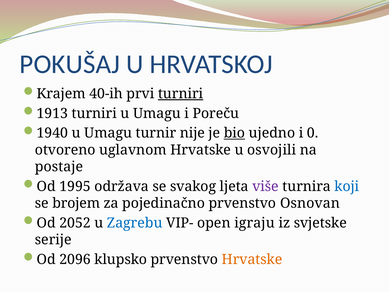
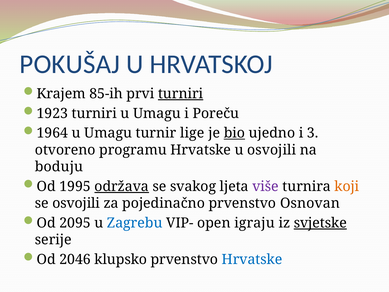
40-ih: 40-ih -> 85-ih (106, 94)
1913: 1913 -> 1923 (52, 113)
1940: 1940 -> 1964 (52, 133)
nije: nije -> lige (192, 133)
0: 0 -> 3 (313, 133)
uglavnom: uglavnom -> programu (133, 150)
postaje: postaje -> boduju (59, 167)
održava underline: none -> present (122, 186)
koji colour: blue -> orange (347, 186)
se brojem: brojem -> osvojili (76, 203)
2052: 2052 -> 2095 (75, 223)
svjetske underline: none -> present (320, 223)
2096: 2096 -> 2046 (75, 259)
Hrvatske colour: orange -> blue (252, 259)
